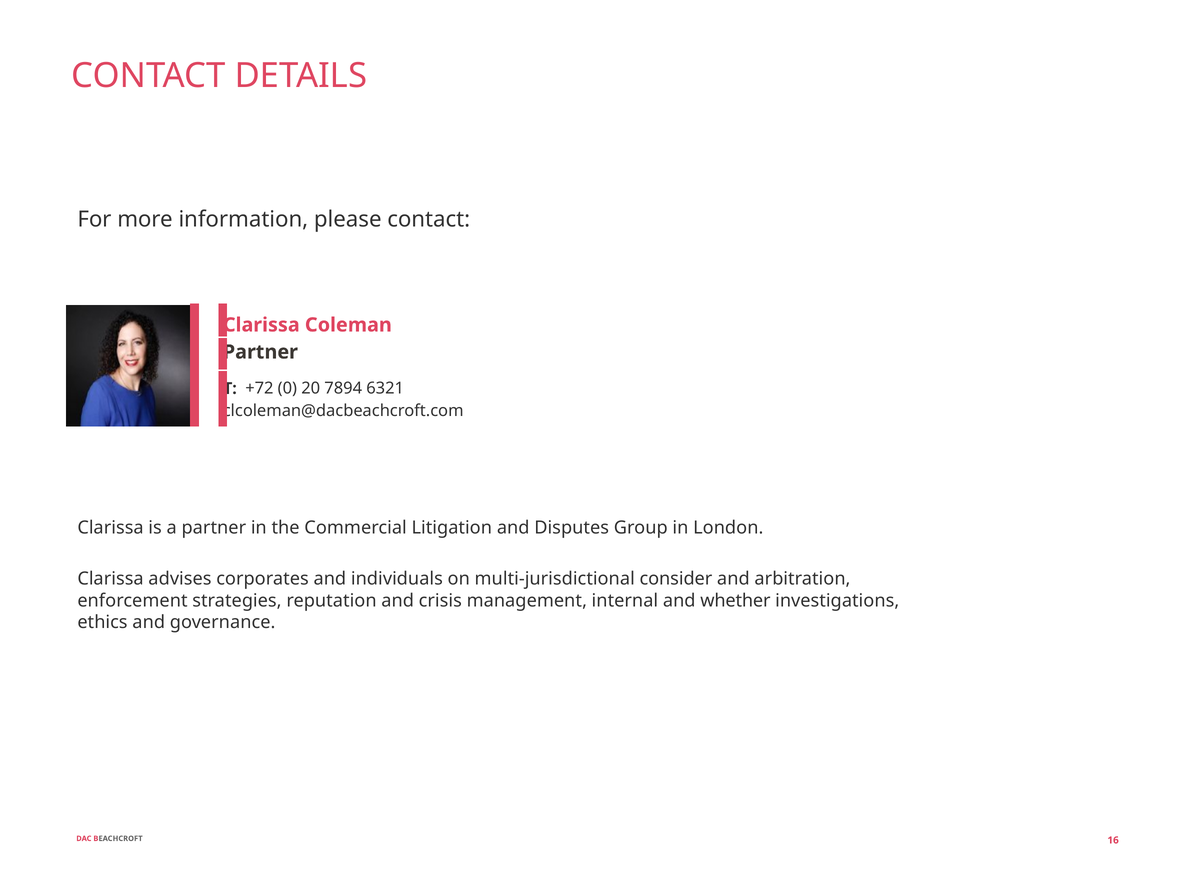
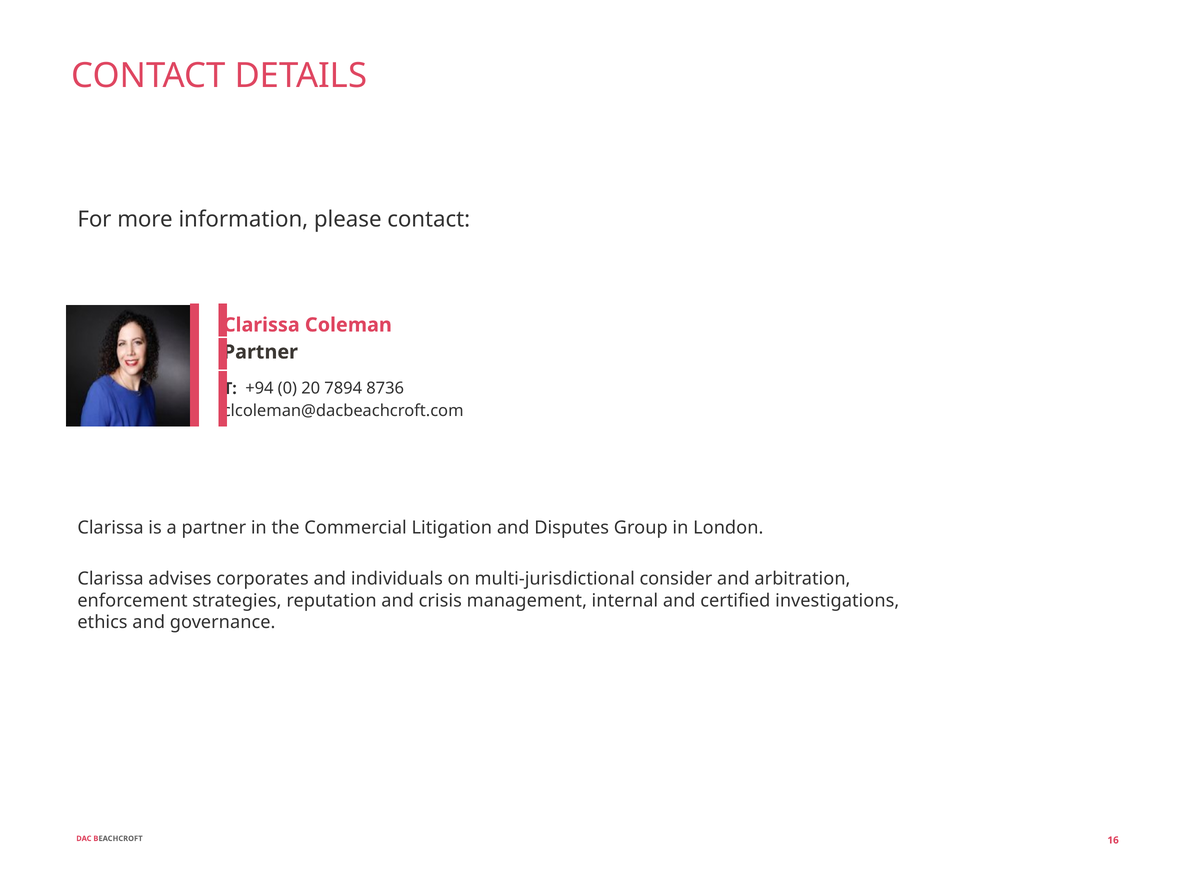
+72: +72 -> +94 (259, 388)
6321: 6321 -> 8736 (385, 388)
whether: whether -> certified (735, 600)
